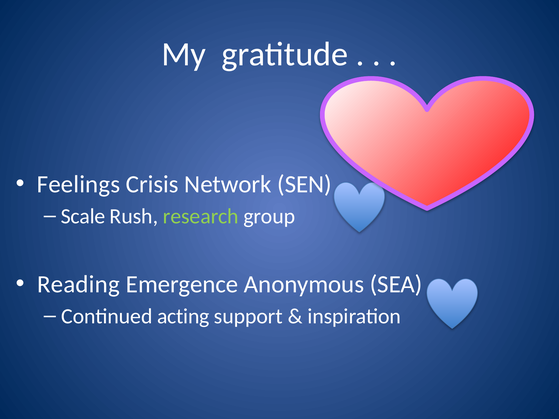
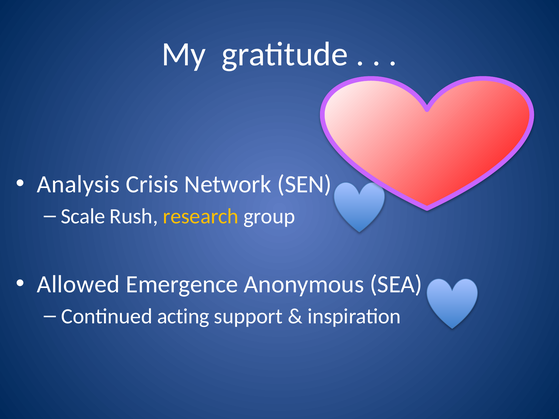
Feelings: Feelings -> Analysis (78, 184)
research colour: light green -> yellow (201, 216)
Reading: Reading -> Allowed (78, 284)
